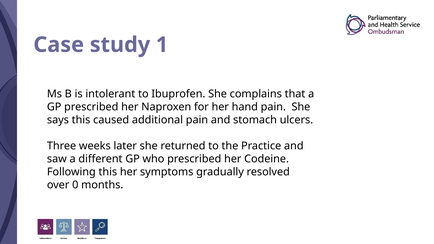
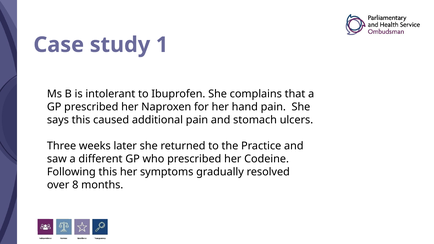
0: 0 -> 8 (75, 185)
